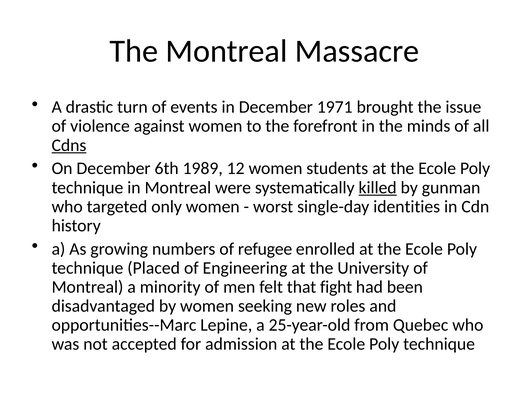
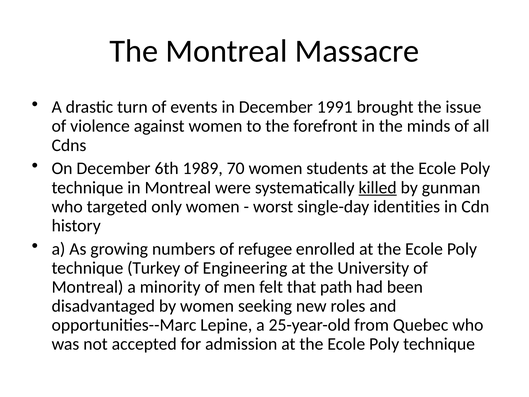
1971: 1971 -> 1991 (335, 107)
Cdns underline: present -> none (69, 145)
12: 12 -> 70 (236, 168)
Placed: Placed -> Turkey (154, 268)
fight: fight -> path (336, 287)
